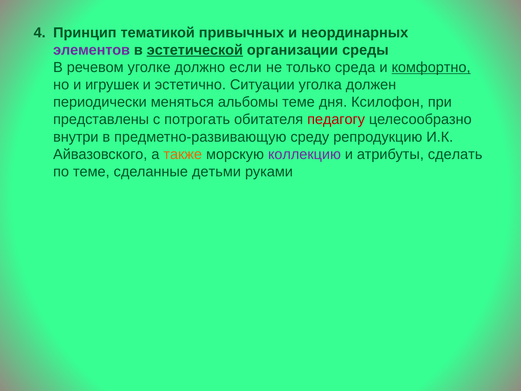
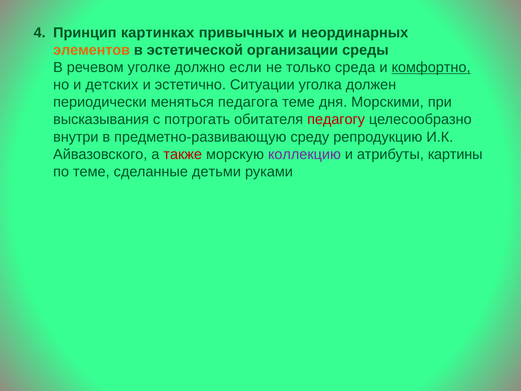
тематикой: тематикой -> картинках (158, 33)
элементов colour: purple -> orange (92, 50)
эстетической underline: present -> none (195, 50)
игрушек: игрушек -> детских (112, 85)
альбомы: альбомы -> педагога (248, 102)
Ксилофон: Ксилофон -> Морскими (387, 102)
представлены: представлены -> высказывания (101, 119)
также colour: orange -> red (183, 154)
сделать: сделать -> картины (455, 154)
